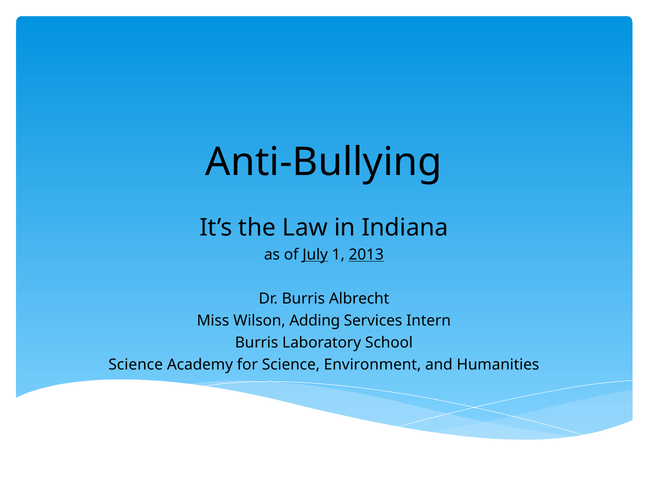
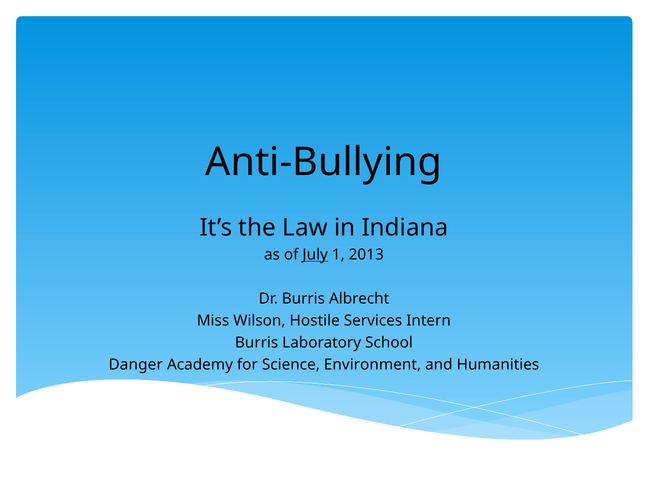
2013 underline: present -> none (366, 255)
Adding: Adding -> Hostile (315, 321)
Science: Science -> Danger (136, 364)
